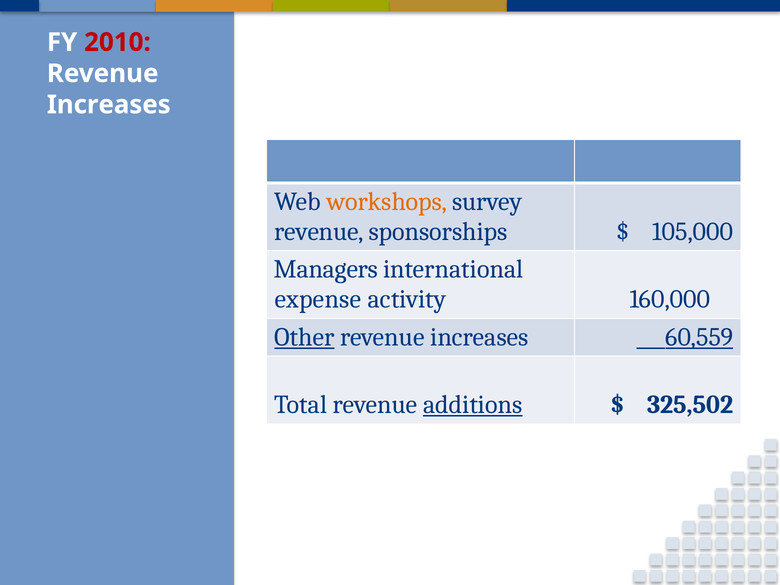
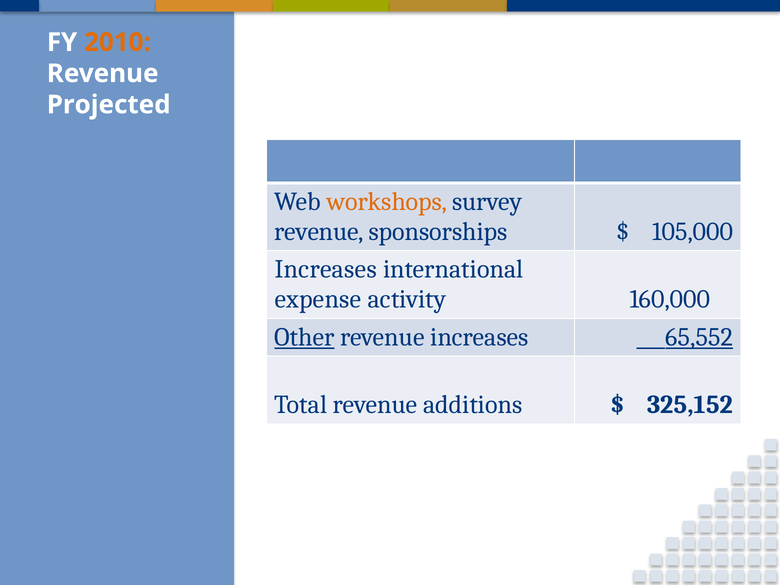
2010 colour: red -> orange (117, 42)
Increases: Increases -> Projected (109, 105)
Managers: Managers -> Increases (326, 269)
60,559: 60,559 -> 65,552 (699, 337)
additions underline: present -> none (473, 405)
325,502: 325,502 -> 325,152 (690, 405)
